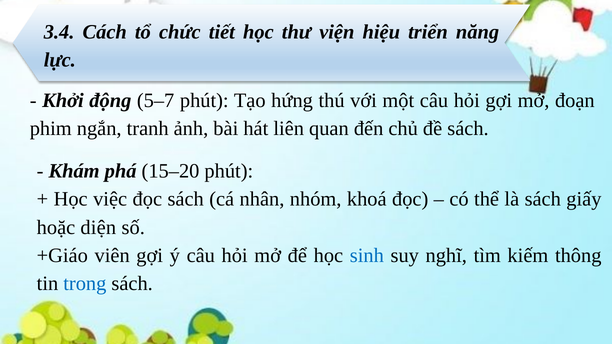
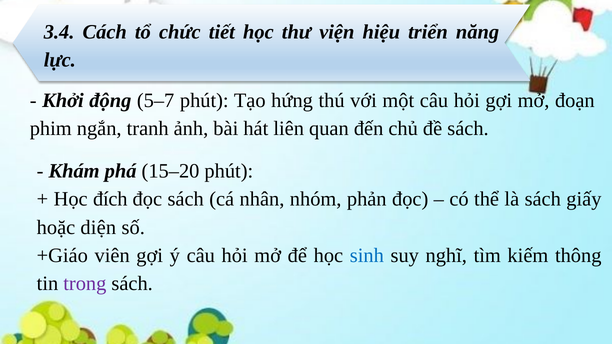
việc: việc -> đích (110, 199)
khoá: khoá -> phản (367, 199)
trong colour: blue -> purple (85, 284)
